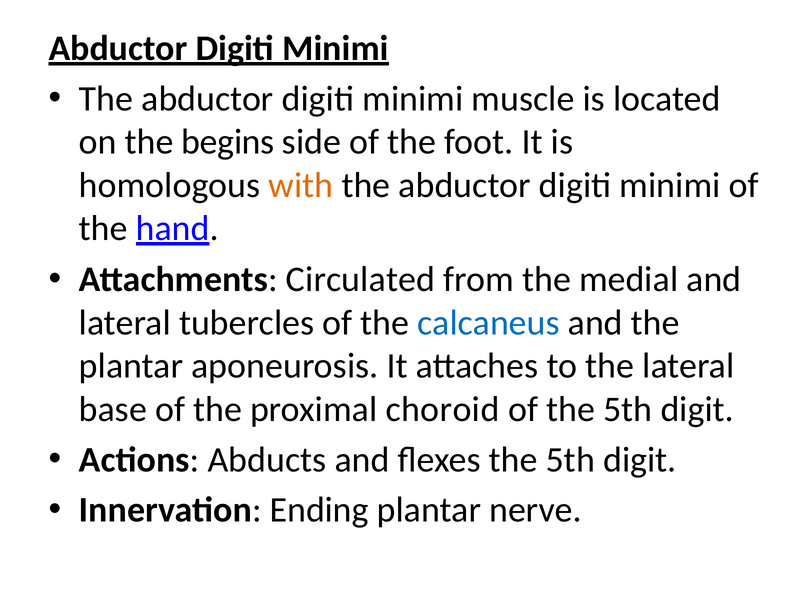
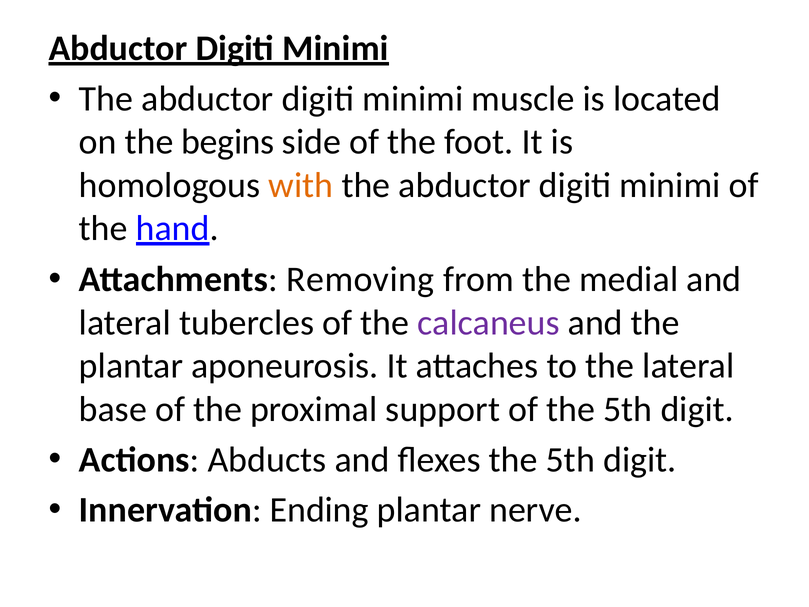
Circulated: Circulated -> Removing (360, 280)
calcaneus colour: blue -> purple (488, 323)
choroid: choroid -> support (443, 409)
